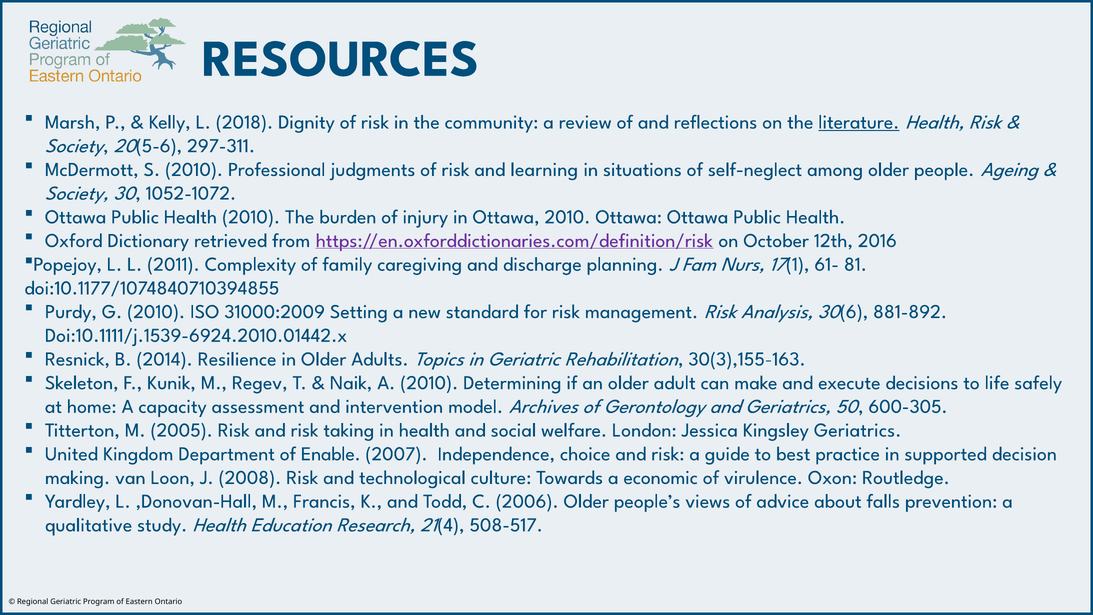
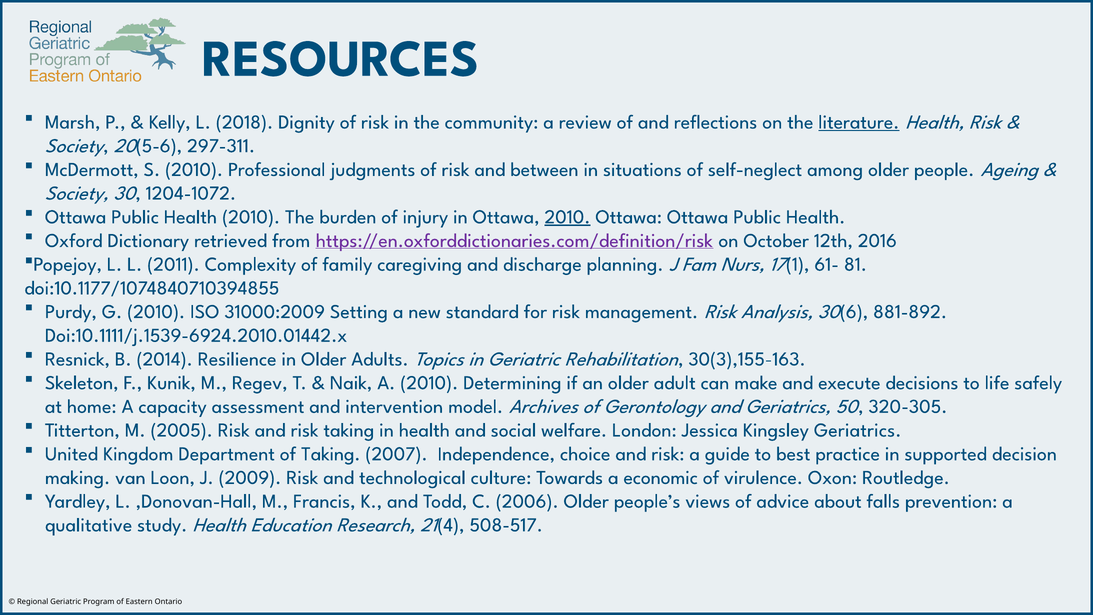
learning: learning -> between (544, 169)
1052-1072: 1052-1072 -> 1204-1072 (191, 193)
2010 underline: none -> present (567, 217)
600-305: 600-305 -> 320-305 (908, 406)
of Enable: Enable -> Taking (331, 454)
2008: 2008 -> 2009 (250, 477)
